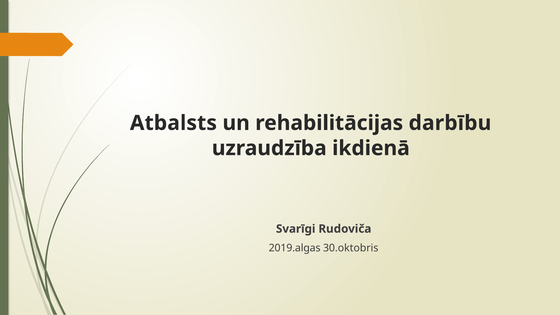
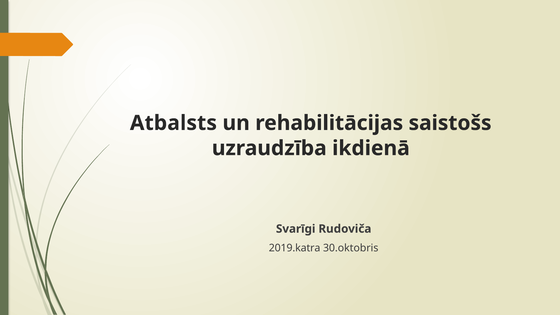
darbību: darbību -> saistošs (450, 123)
2019.algas: 2019.algas -> 2019.katra (295, 248)
